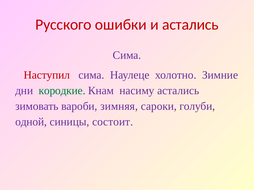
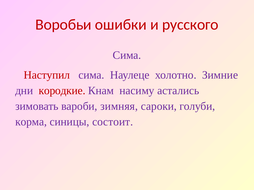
Русского: Русского -> Воробьи (63, 25)
и астались: астались -> русского (190, 25)
кородкие colour: green -> red (62, 91)
одной: одной -> корма (31, 122)
